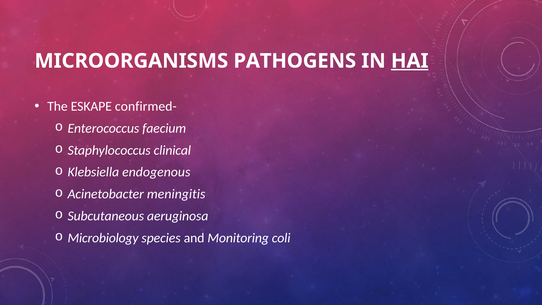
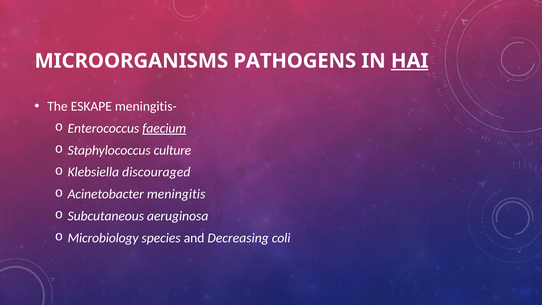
confirmed-: confirmed- -> meningitis- (146, 106)
faecium underline: none -> present (164, 128)
clinical: clinical -> culture (172, 150)
endogenous: endogenous -> discouraged (156, 172)
Monitoring: Monitoring -> Decreasing (238, 238)
